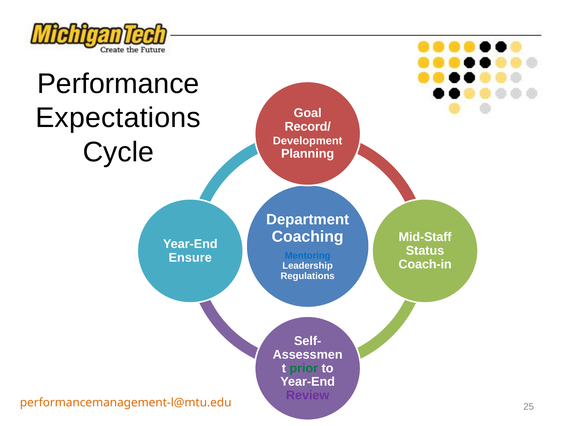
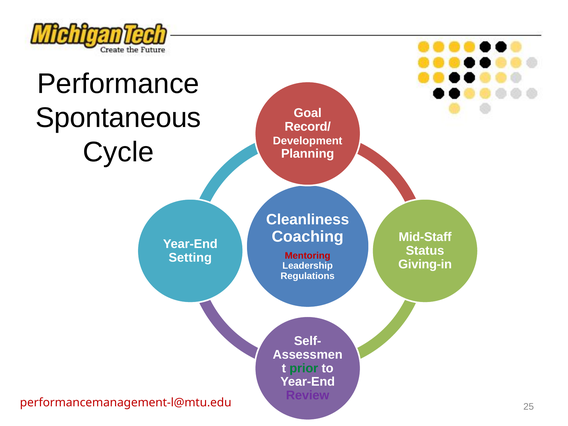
Expectations: Expectations -> Spontaneous (118, 118)
Department: Department -> Cleanliness (308, 220)
Mentoring colour: blue -> red (308, 256)
Ensure: Ensure -> Setting (190, 258)
Coach-in: Coach-in -> Giving-in (425, 264)
performancemanagement-l@mtu.edu colour: orange -> red (126, 403)
